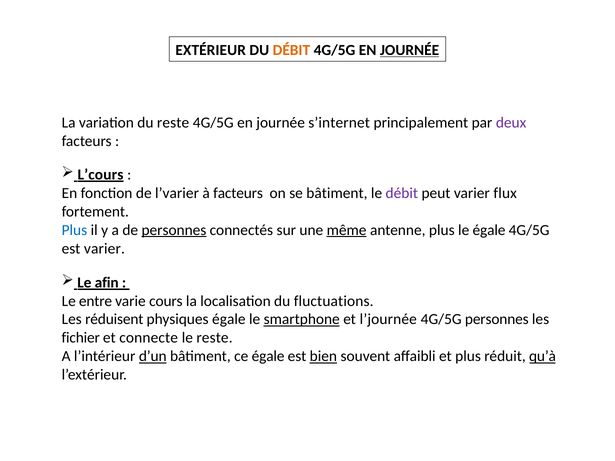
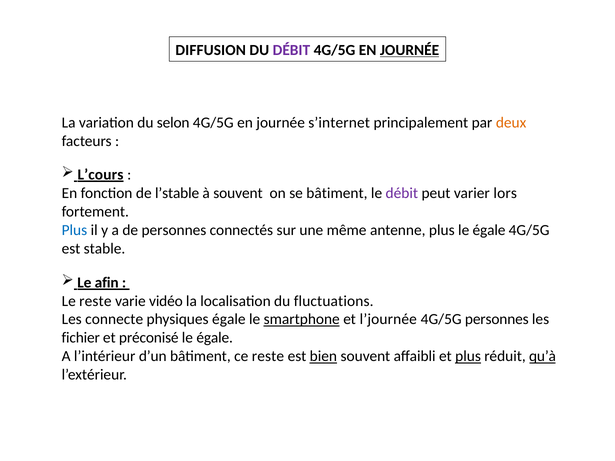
EXTÉRIEUR: EXTÉRIEUR -> DIFFUSION (211, 50)
DÉBIT colour: orange -> purple (291, 50)
du reste: reste -> selon (173, 123)
deux colour: purple -> orange (511, 123)
l’varier: l’varier -> l’stable (177, 193)
à facteurs: facteurs -> souvent (238, 193)
flux: flux -> lors (505, 193)
personnes underline: present -> none (174, 230)
même underline: present -> none (347, 230)
est varier: varier -> stable (104, 249)
Le entre: entre -> reste (95, 301)
cours: cours -> vidéo (166, 301)
réduisent: réduisent -> connecte (114, 320)
connecte: connecte -> préconisé (149, 338)
reste: reste -> égale (215, 338)
d’un underline: present -> none (153, 356)
ce égale: égale -> reste (268, 356)
plus underline: none -> present (468, 356)
